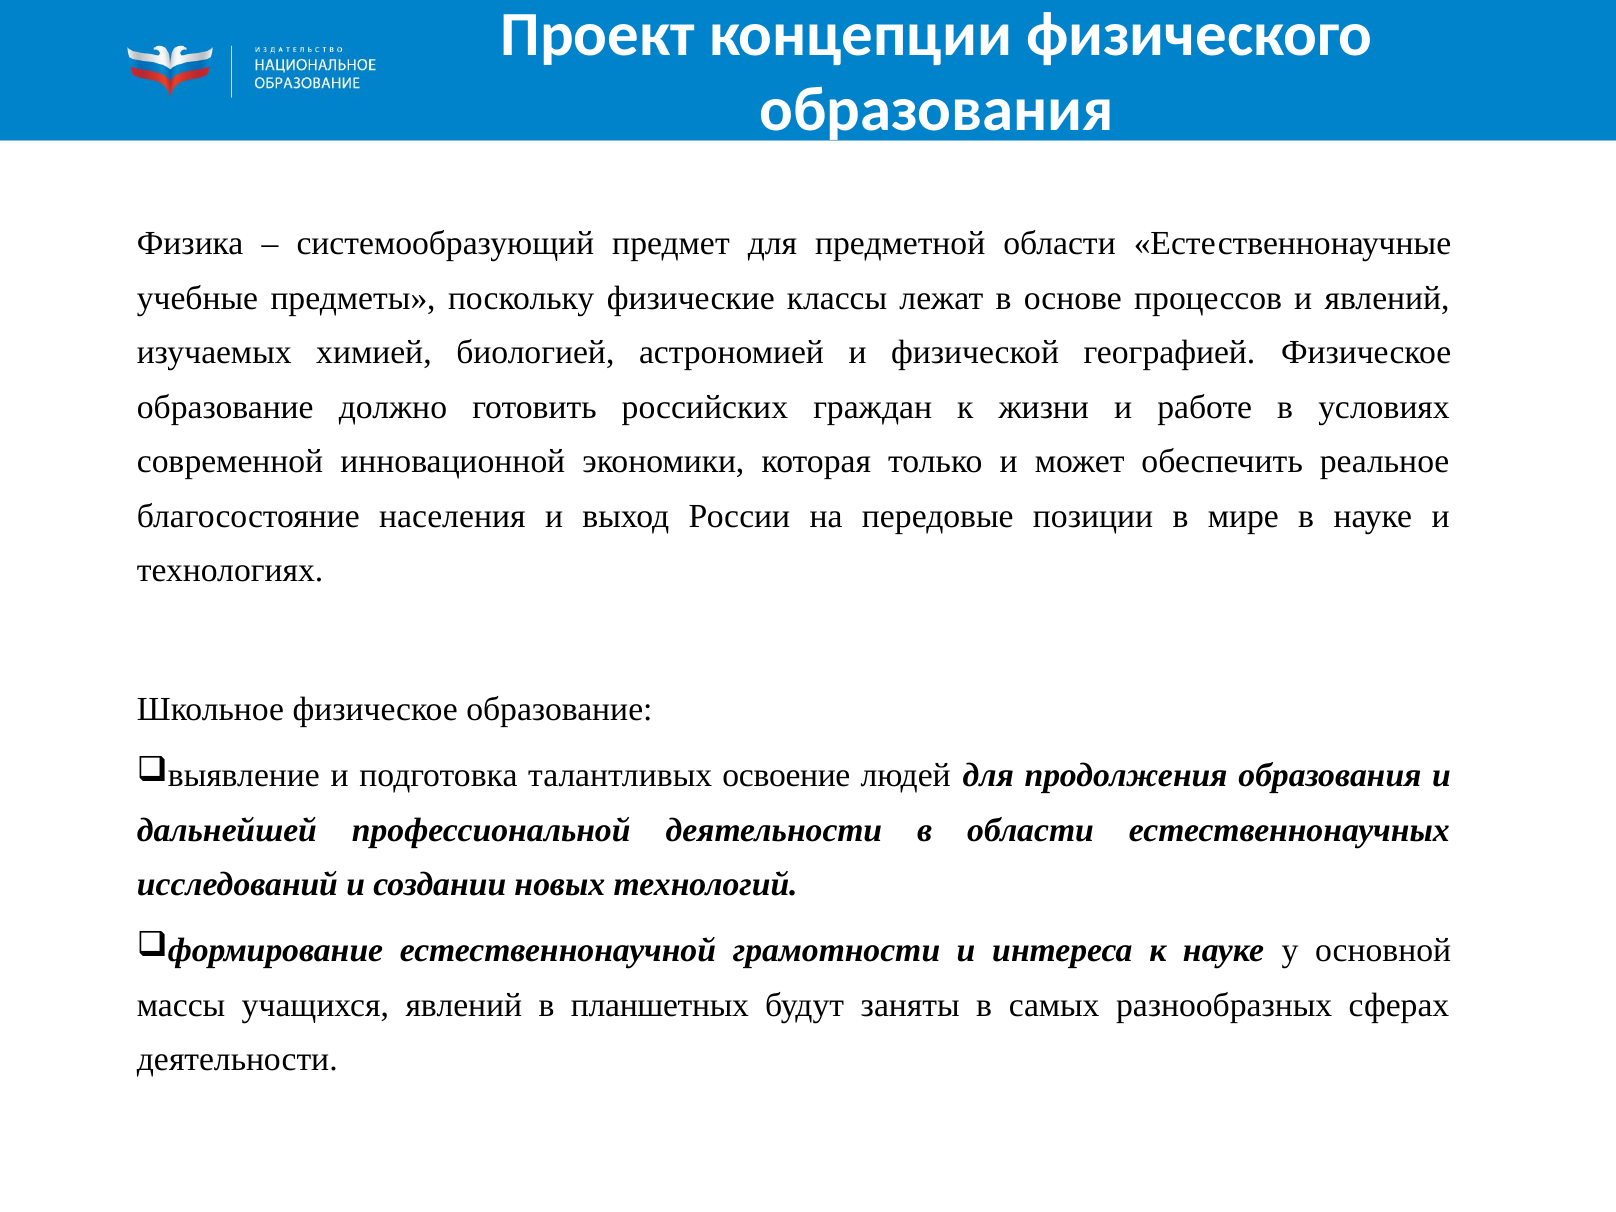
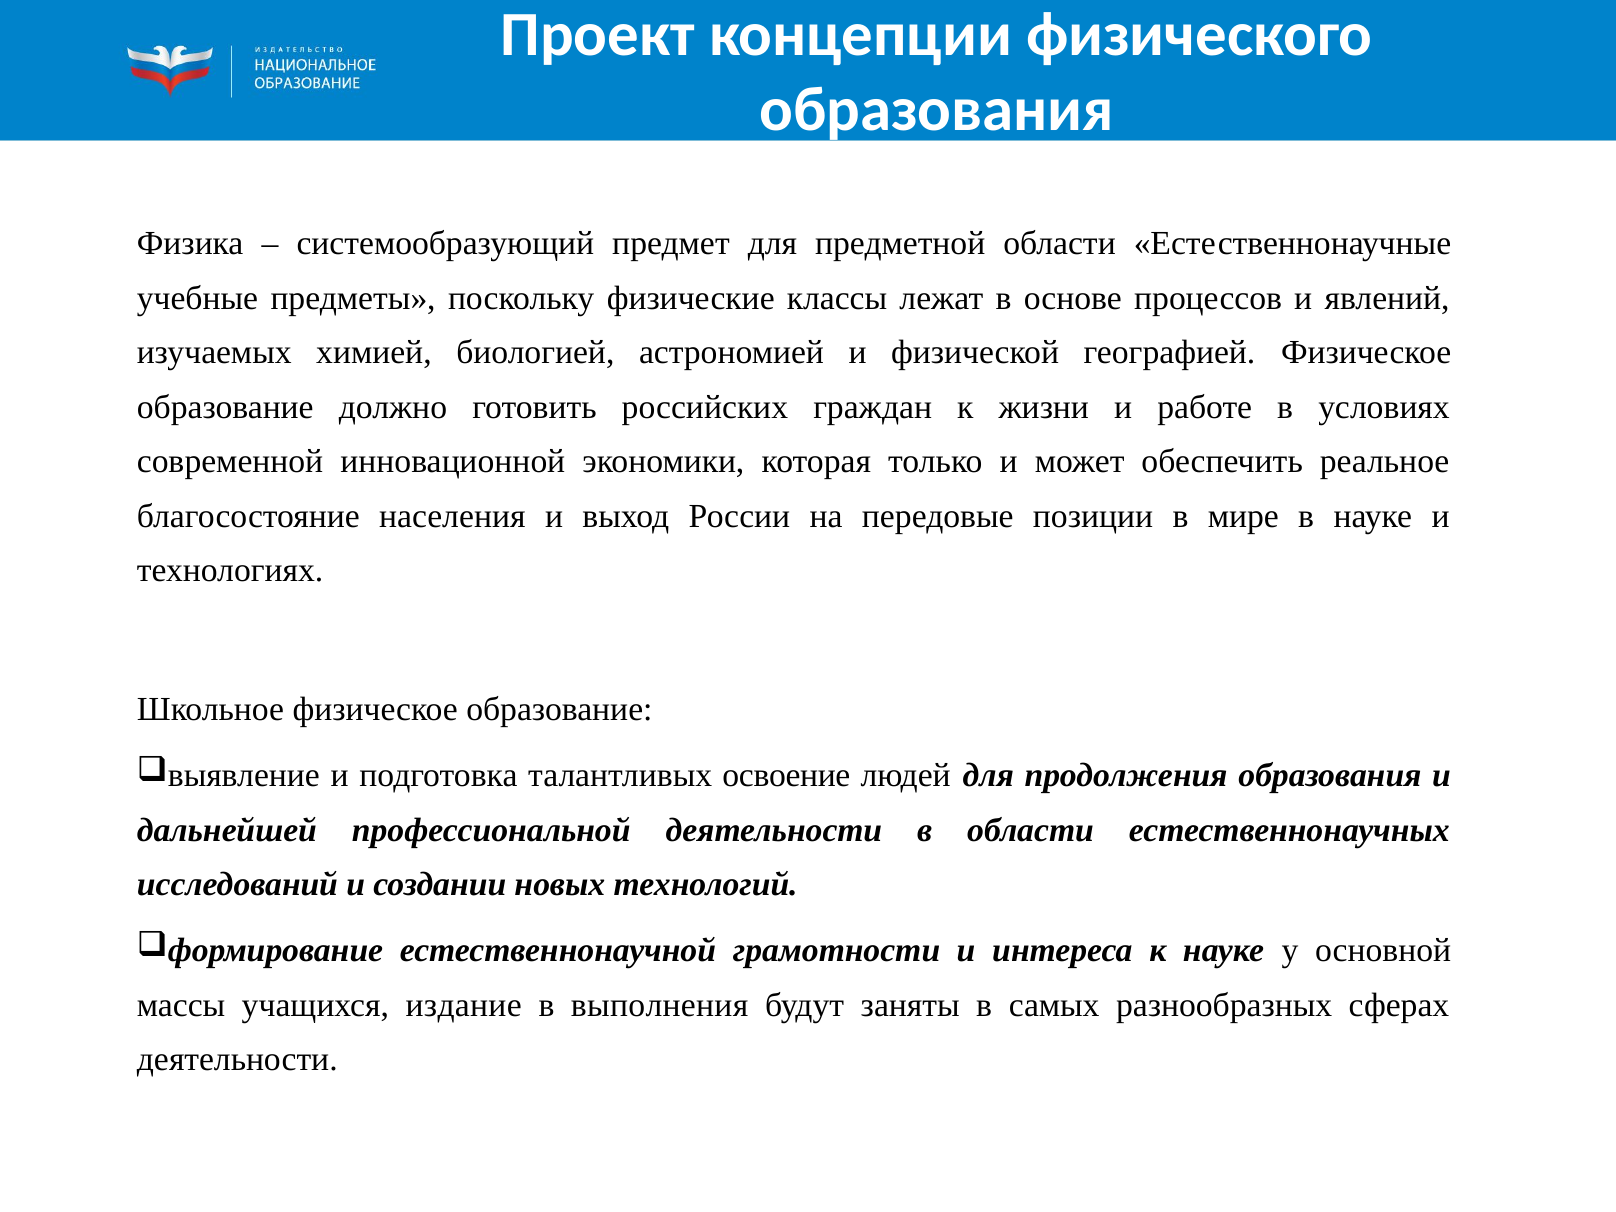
учащихся явлений: явлений -> издание (464, 1005)
планшетных: планшетных -> выполнения (660, 1005)
